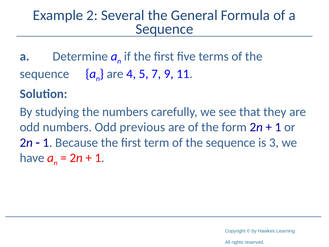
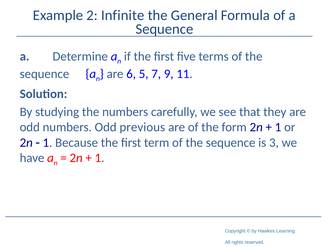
Several: Several -> Infinite (123, 15)
4: 4 -> 6 (131, 74)
